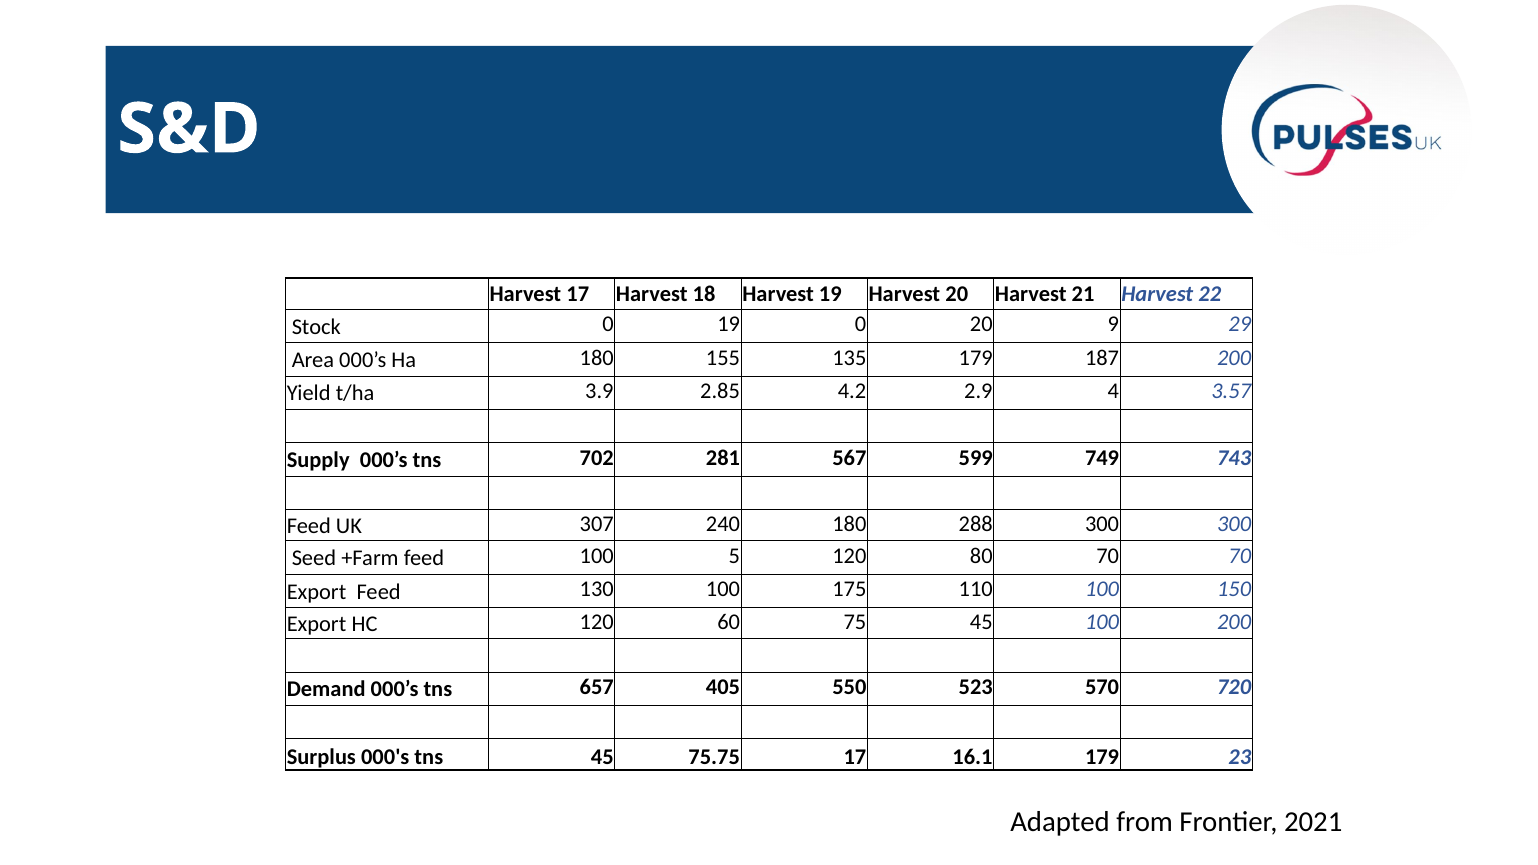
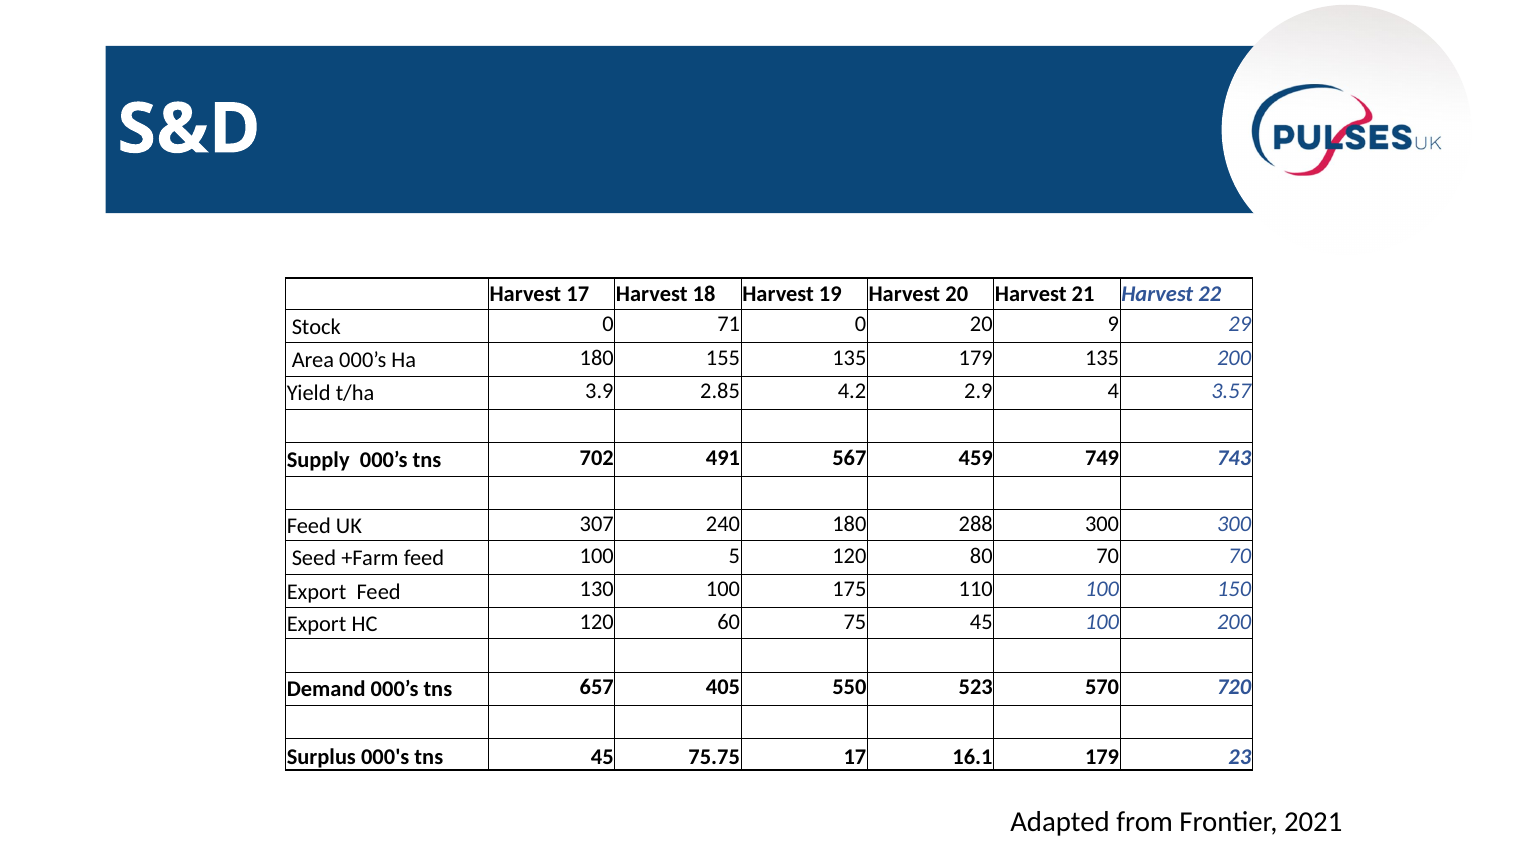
0 19: 19 -> 71 (729, 324)
179 187: 187 -> 135 (1102, 358)
281: 281 -> 491 (723, 458)
599: 599 -> 459 (976, 458)
